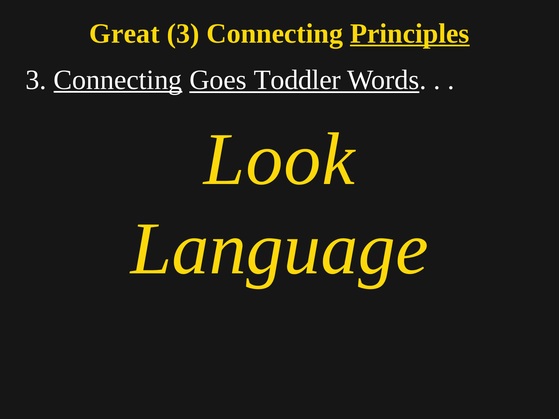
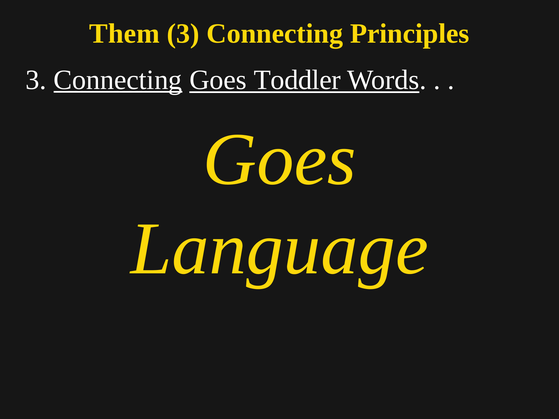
Great: Great -> Them (124, 34)
Principles underline: present -> none (410, 34)
Look: Look -> Goes (279, 160)
